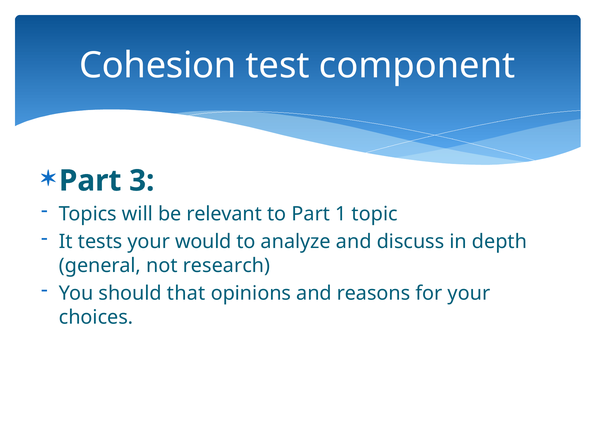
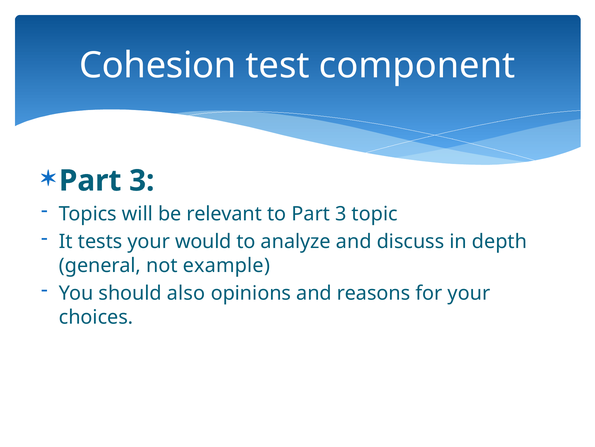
to Part 1: 1 -> 3 (341, 213)
research: research -> example (226, 265)
that: that -> also (186, 293)
